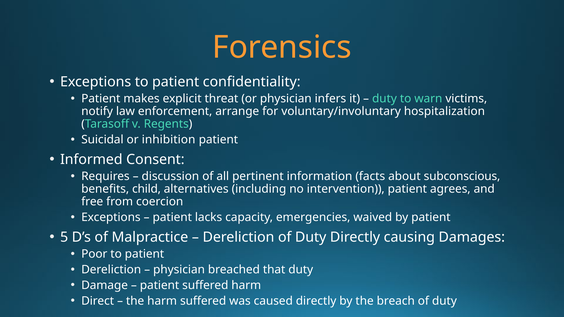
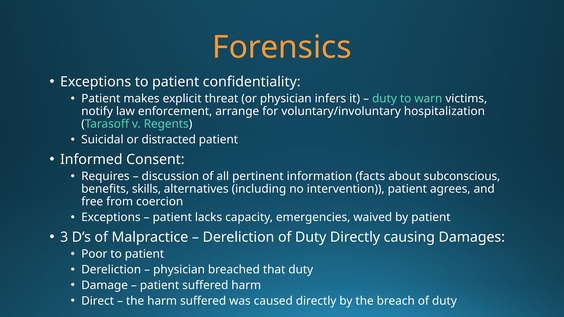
inhibition: inhibition -> distracted (169, 140)
child: child -> skills (146, 189)
5: 5 -> 3 (64, 237)
